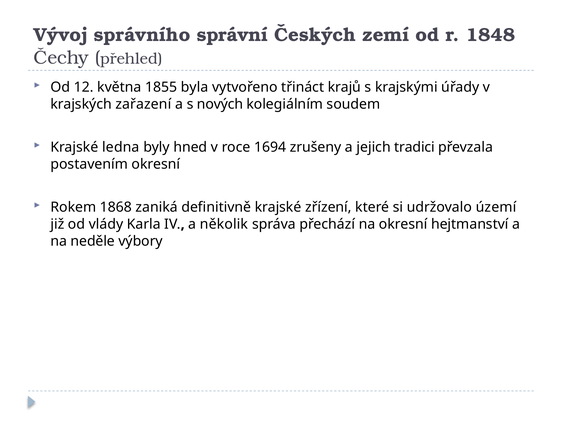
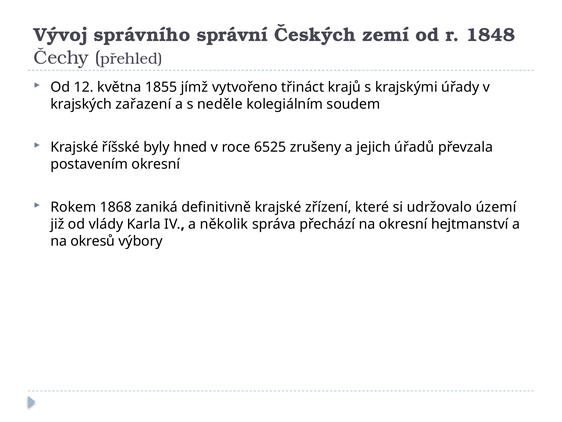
byla: byla -> jímž (194, 87)
nových: nových -> neděle (220, 104)
ledna: ledna -> říšské (121, 147)
1694: 1694 -> 6525 (270, 147)
tradici: tradici -> úřadů (414, 147)
neděle: neděle -> okresů (93, 241)
